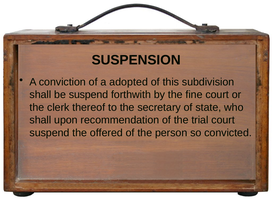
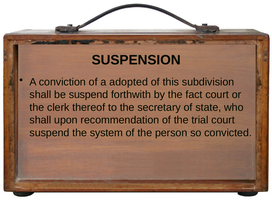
fine: fine -> fact (194, 95)
offered: offered -> system (106, 133)
